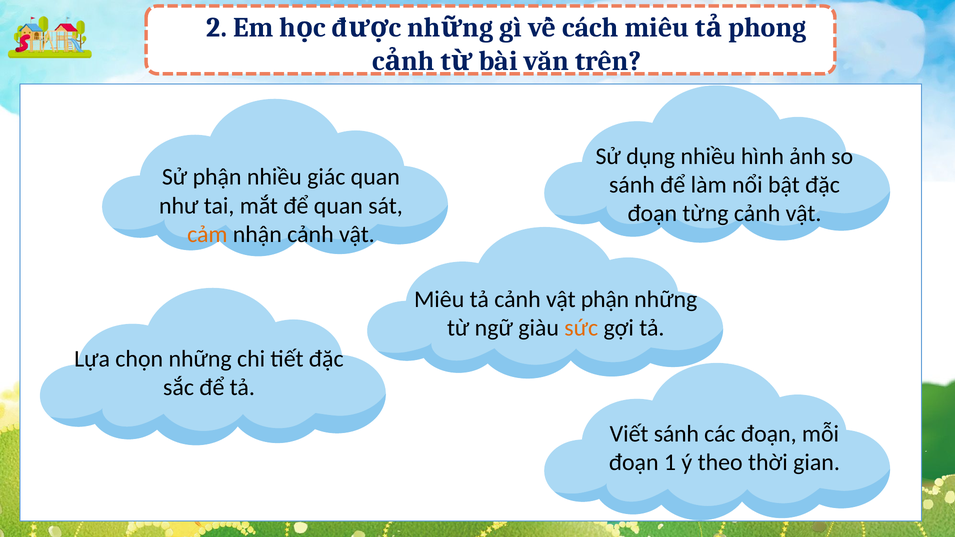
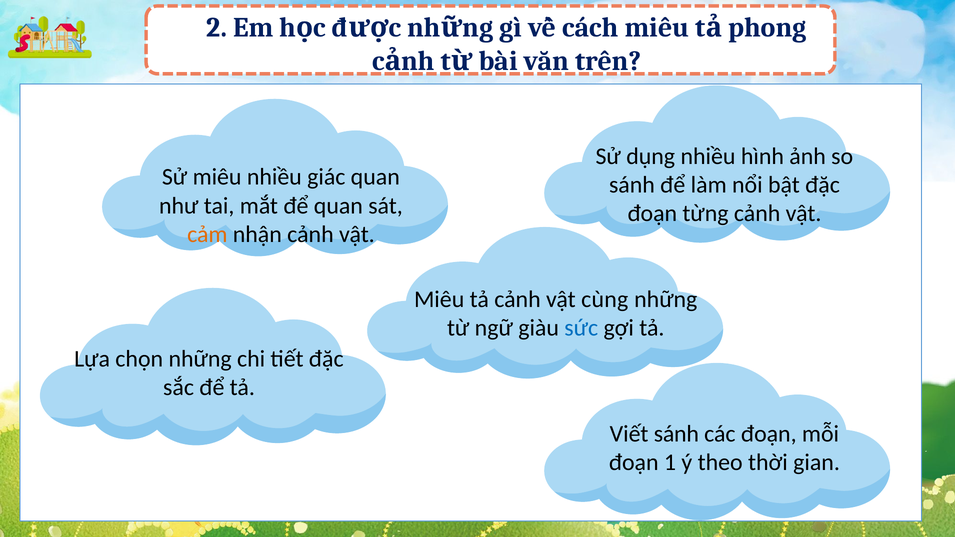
Sử phận: phận -> miêu (217, 177)
vật phận: phận -> cùng (605, 299)
sức colour: orange -> blue (581, 328)
